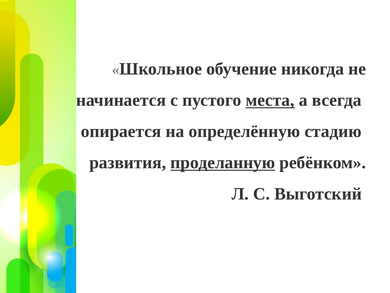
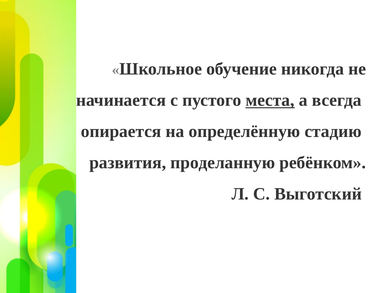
проделанную underline: present -> none (223, 162)
